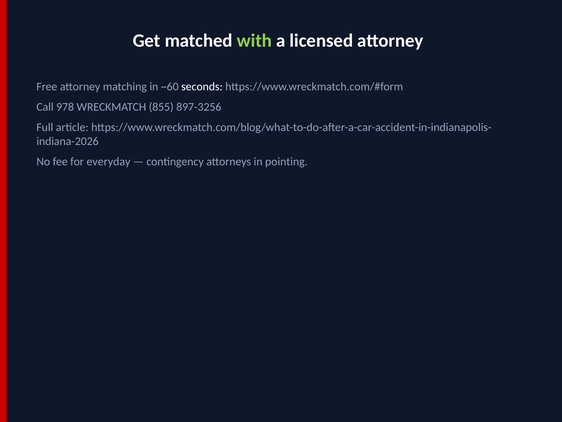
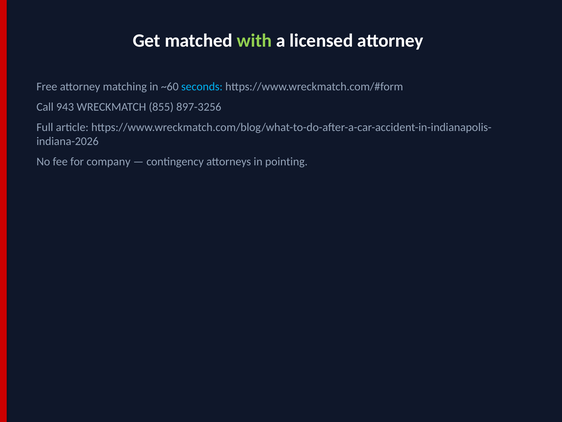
seconds colour: white -> light blue (202, 86)
978: 978 -> 943 (65, 107)
everyday: everyday -> company (108, 161)
